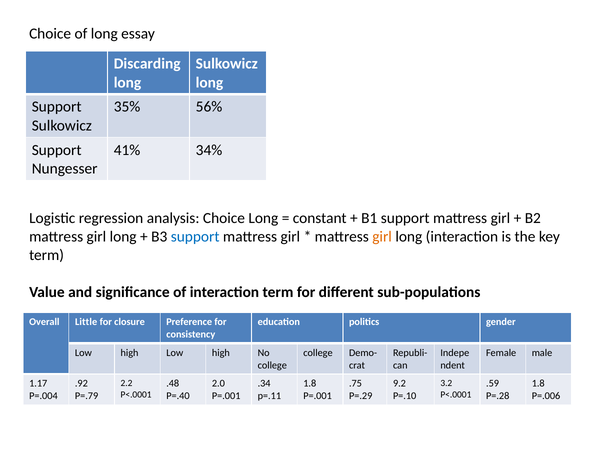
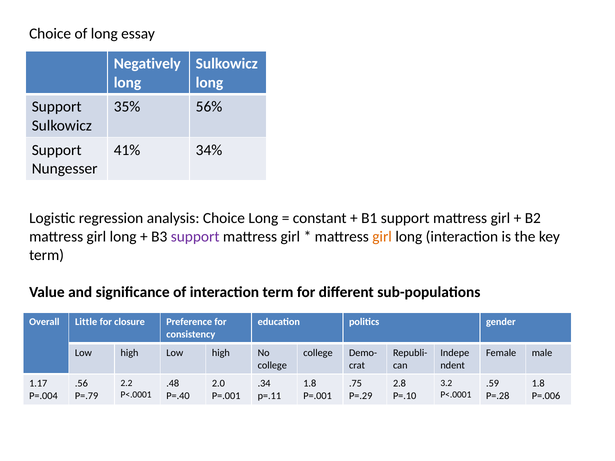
Discarding: Discarding -> Negatively (147, 64)
support colour: blue -> purple (195, 237)
.92: .92 -> .56 (81, 384)
9.2: 9.2 -> 2.8 (399, 384)
